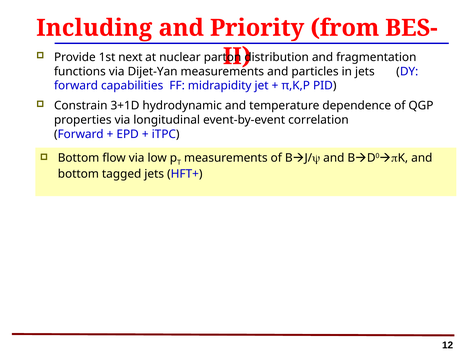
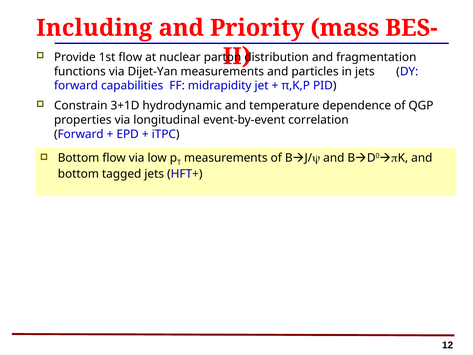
from: from -> mass (345, 28)
1st next: next -> flow (130, 57)
